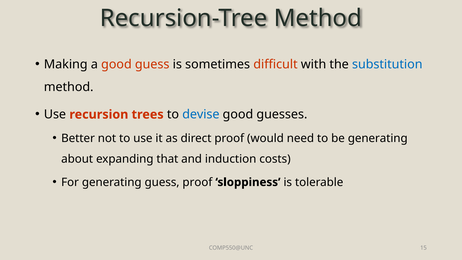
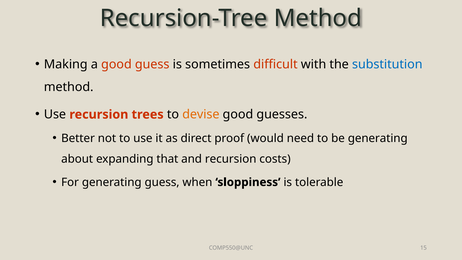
devise colour: blue -> orange (201, 114)
and induction: induction -> recursion (231, 159)
guess proof: proof -> when (197, 182)
